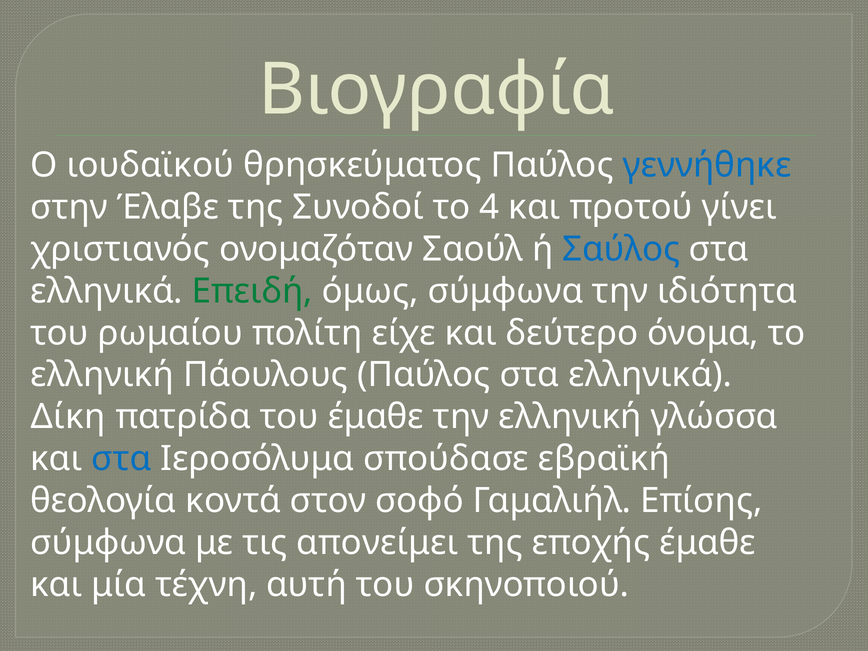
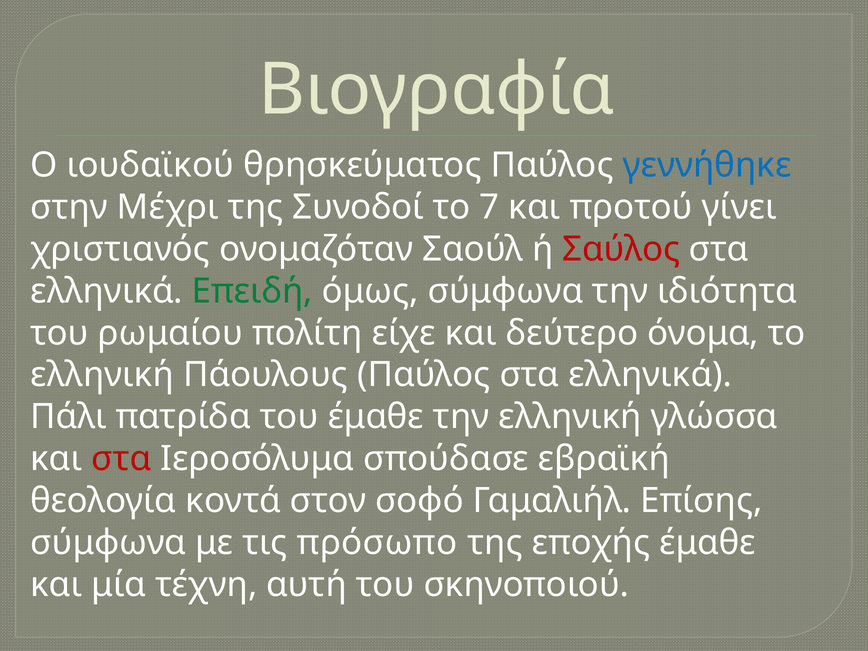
Έλαβε: Έλαβε -> Μέχρι (168, 207)
4: 4 -> 7 (489, 207)
Σαύλος colour: blue -> red (621, 249)
Δίκη: Δίκη -> Πάλι (68, 417)
στα colour: blue -> red (121, 459)
απονείμει: απονείμει -> πρόσωπο (377, 543)
